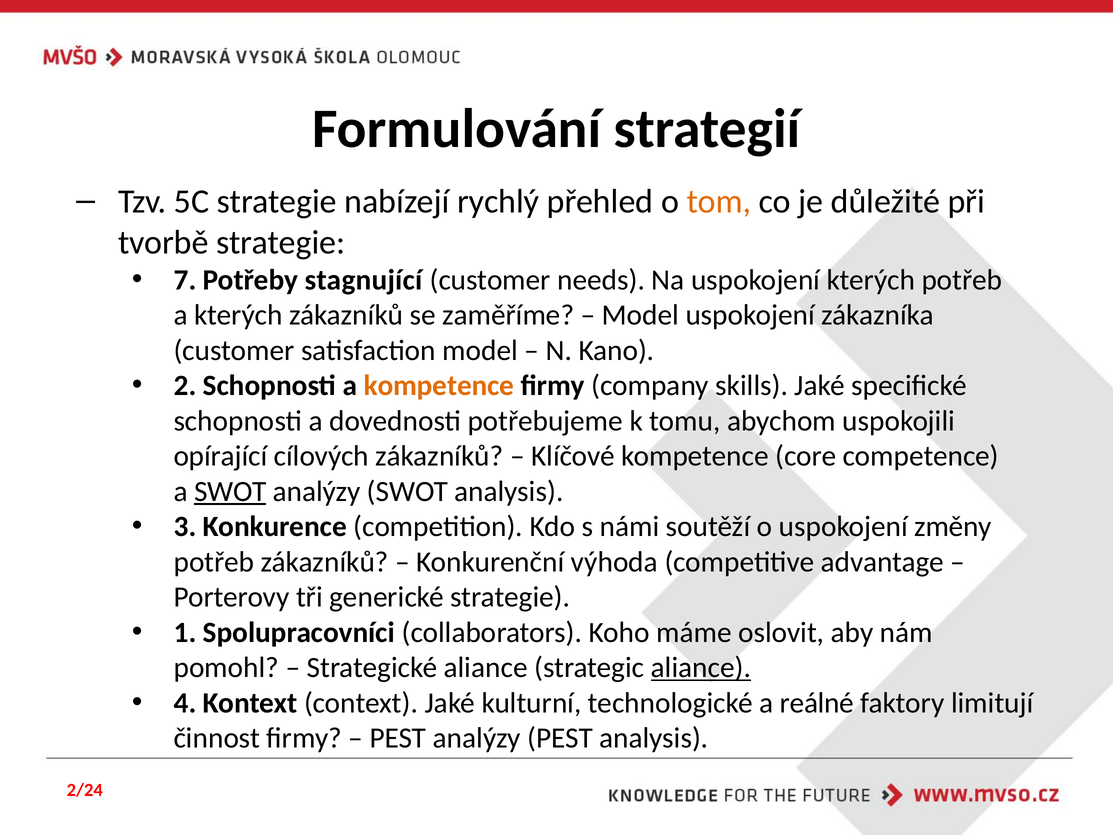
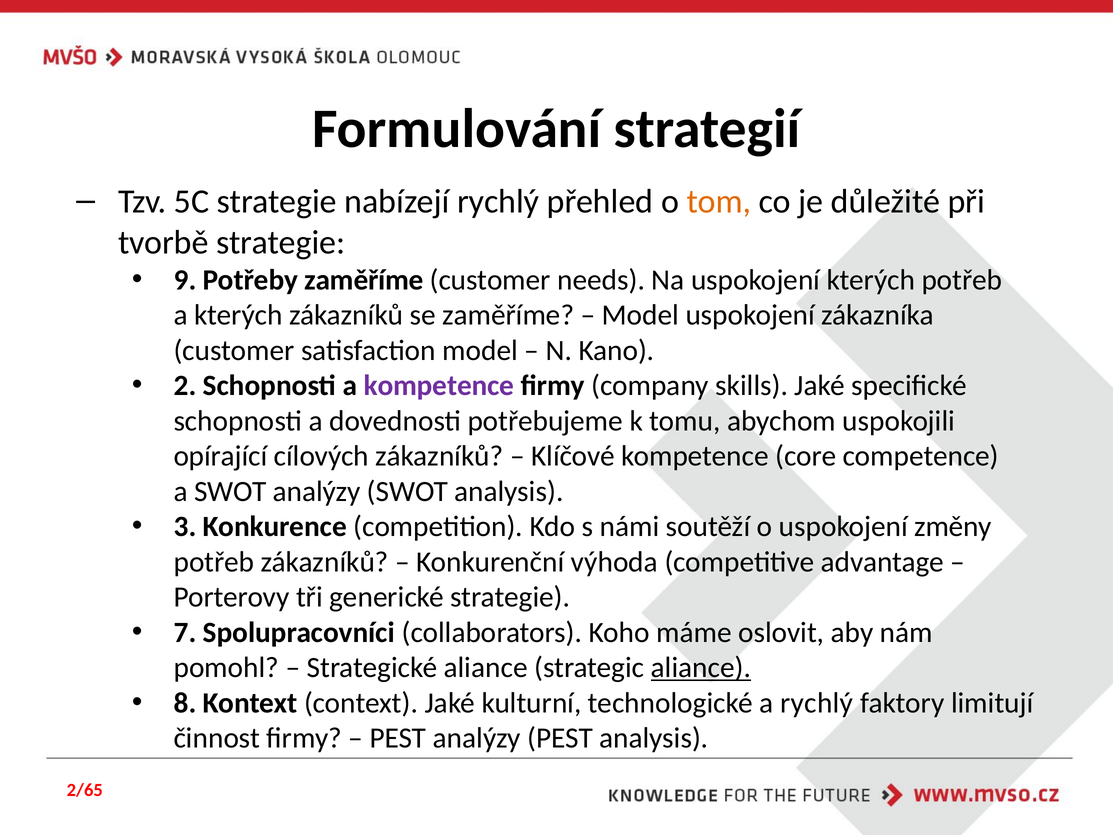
7: 7 -> 9 (185, 280)
Potřeby stagnující: stagnující -> zaměříme (364, 280)
kompetence colour: orange -> purple (439, 386)
SWOT underline: present -> none (230, 491)
1: 1 -> 7 (185, 632)
4: 4 -> 8 (185, 703)
a reálné: reálné -> rychlý (817, 703)
2/24: 2/24 -> 2/65 (85, 790)
